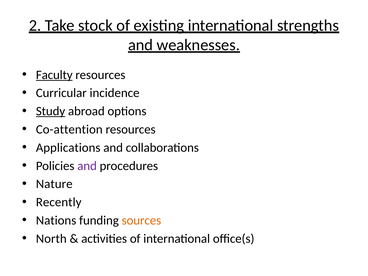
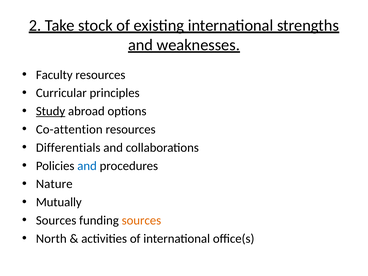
Faculty underline: present -> none (54, 75)
incidence: incidence -> principles (115, 93)
Applications: Applications -> Differentials (68, 148)
and colour: purple -> blue (87, 166)
Recently: Recently -> Mutually (59, 202)
Nations: Nations -> Sources (56, 220)
